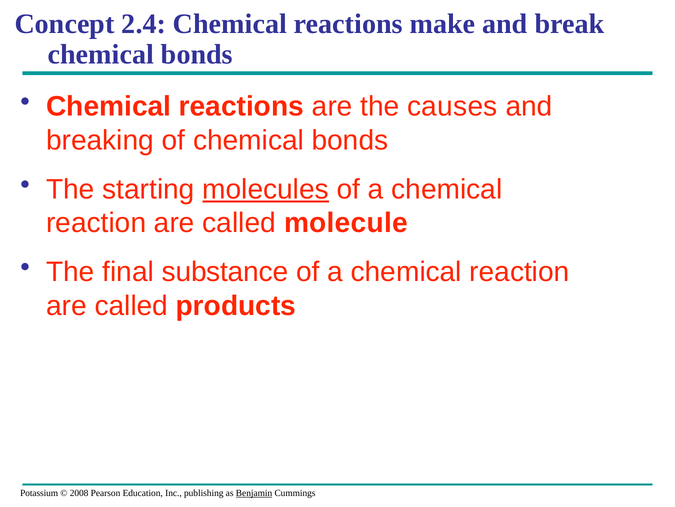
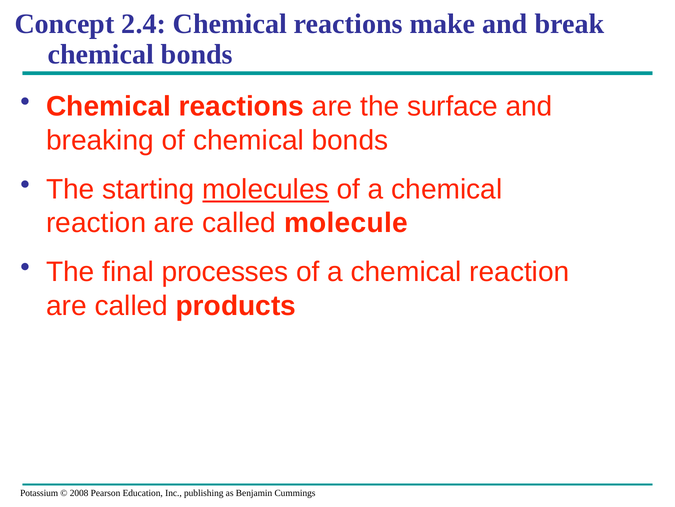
causes: causes -> surface (453, 107)
substance: substance -> processes (225, 272)
Benjamin underline: present -> none (254, 492)
